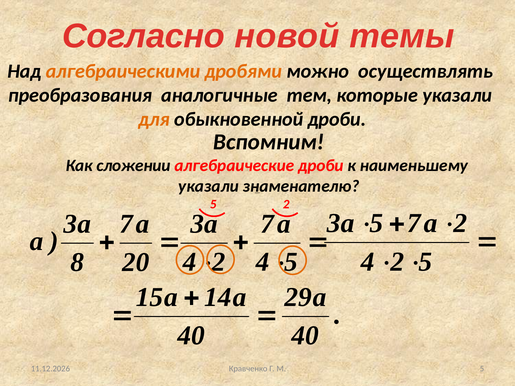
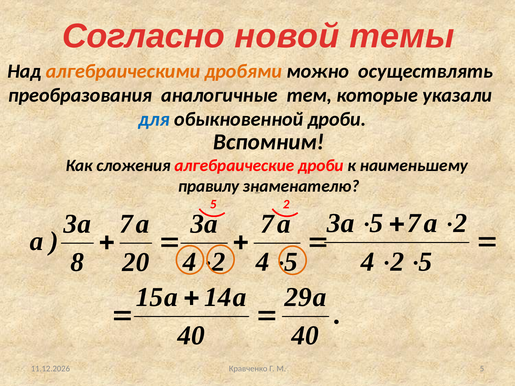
для colour: orange -> blue (154, 119)
сложении: сложении -> сложения (134, 166)
указали: указали -> правилу (209, 186)
